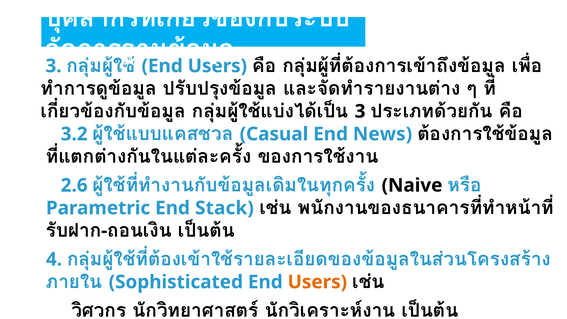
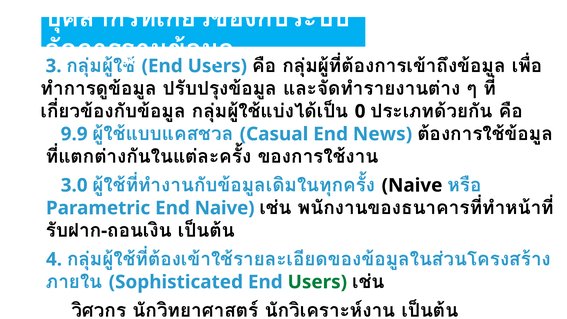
3: 3 -> 0 (360, 111)
3.2: 3.2 -> 9.9 (74, 134)
2.6: 2.6 -> 3.0 (74, 185)
End Stack: Stack -> Naive (225, 208)
Users colour: orange -> green (317, 282)
